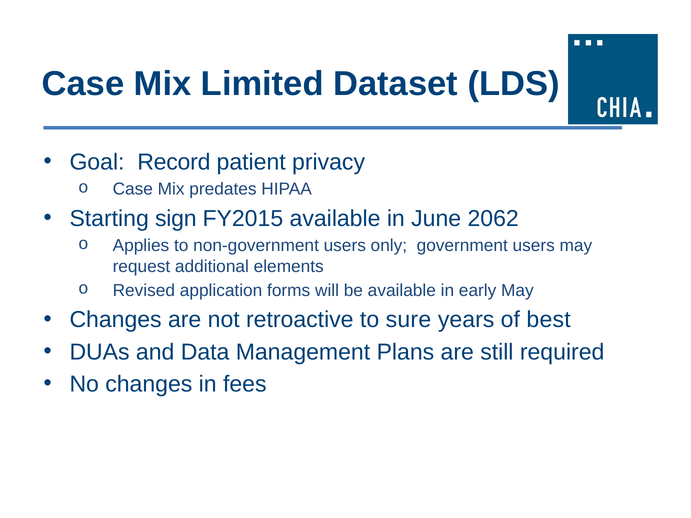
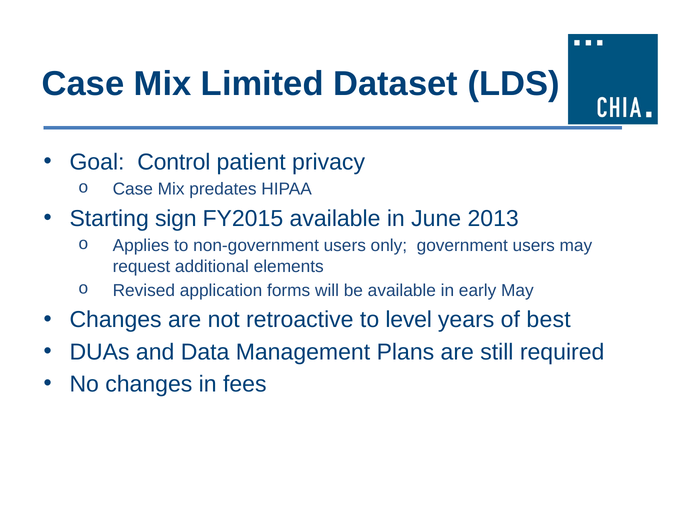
Record: Record -> Control (174, 162)
2062: 2062 -> 2013 (493, 219)
sure: sure -> level (409, 320)
